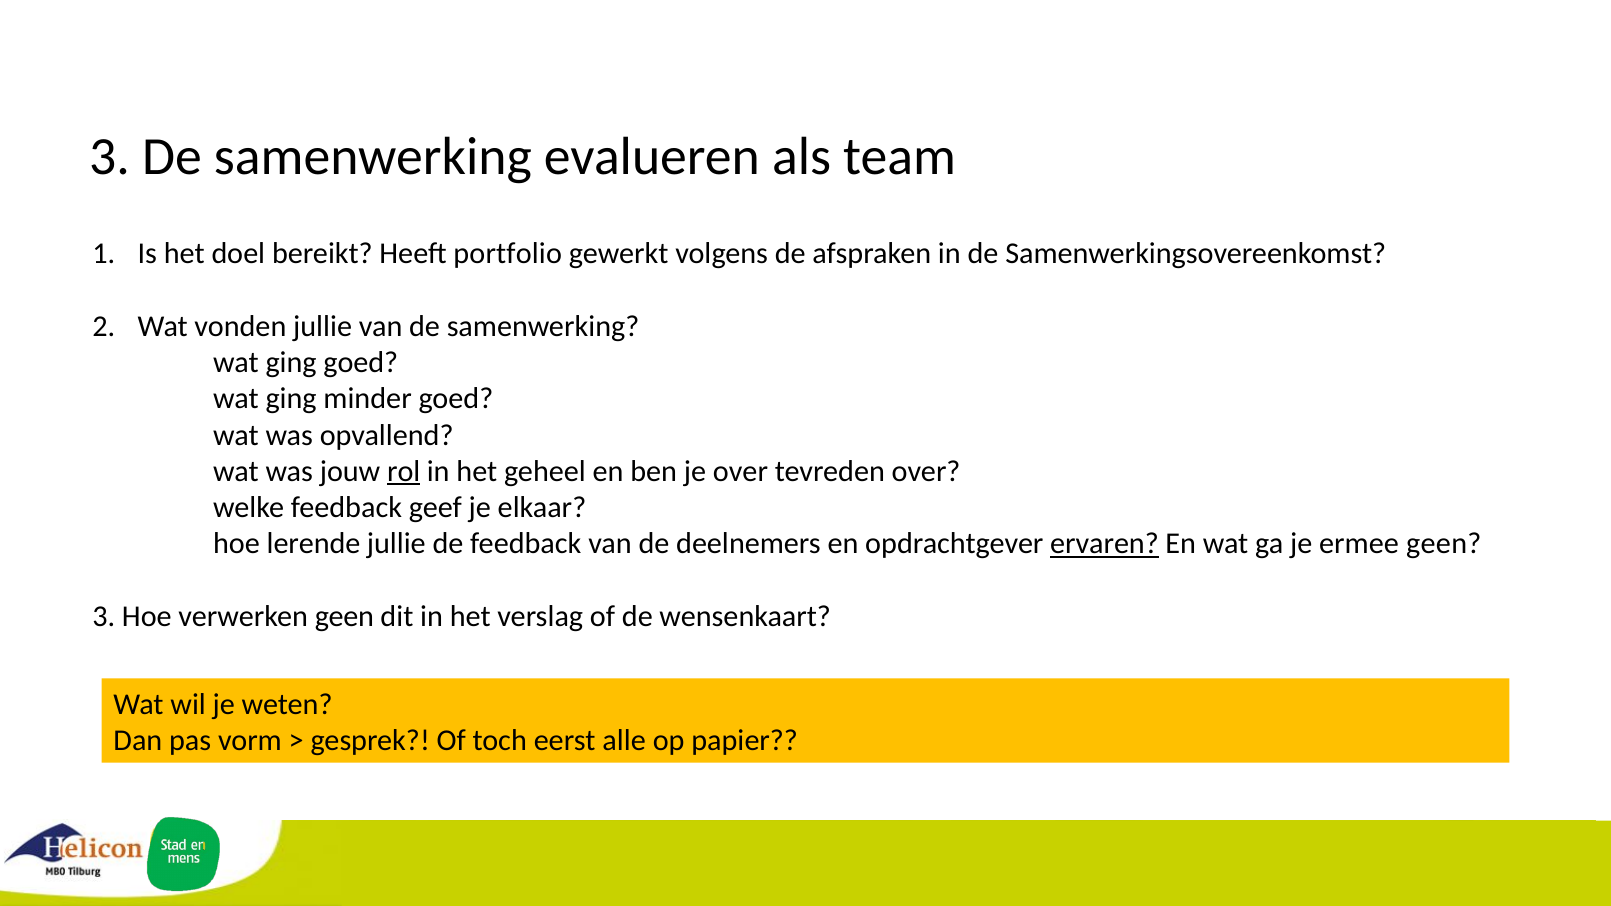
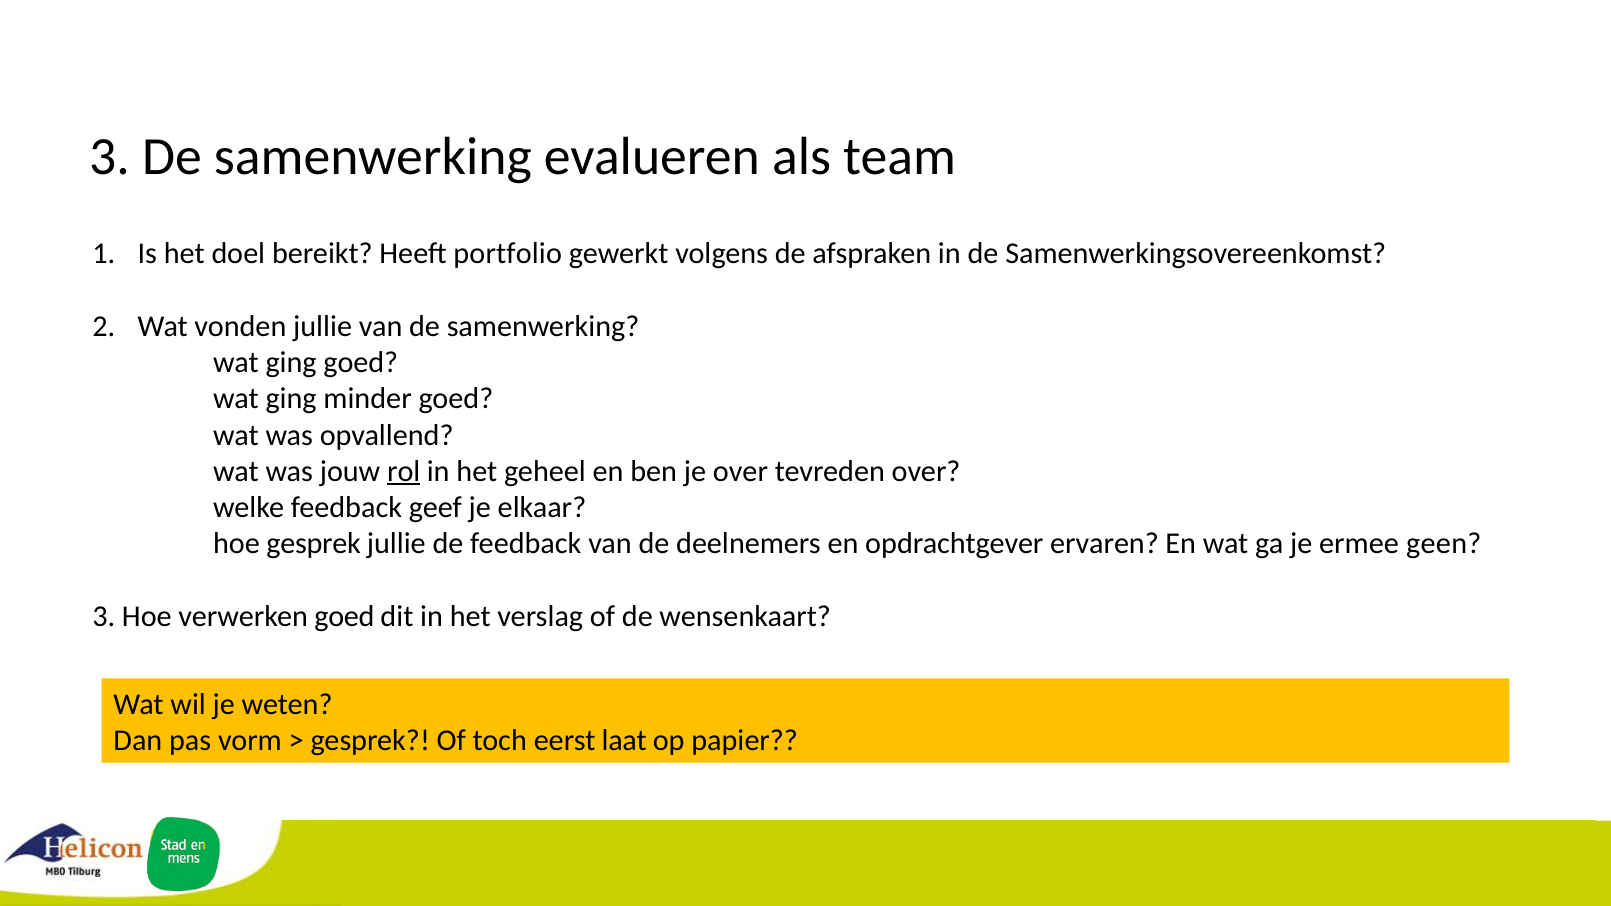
hoe lerende: lerende -> gesprek (314, 544)
ervaren underline: present -> none (1104, 544)
verwerken geen: geen -> goed (344, 616)
alle: alle -> laat (624, 741)
